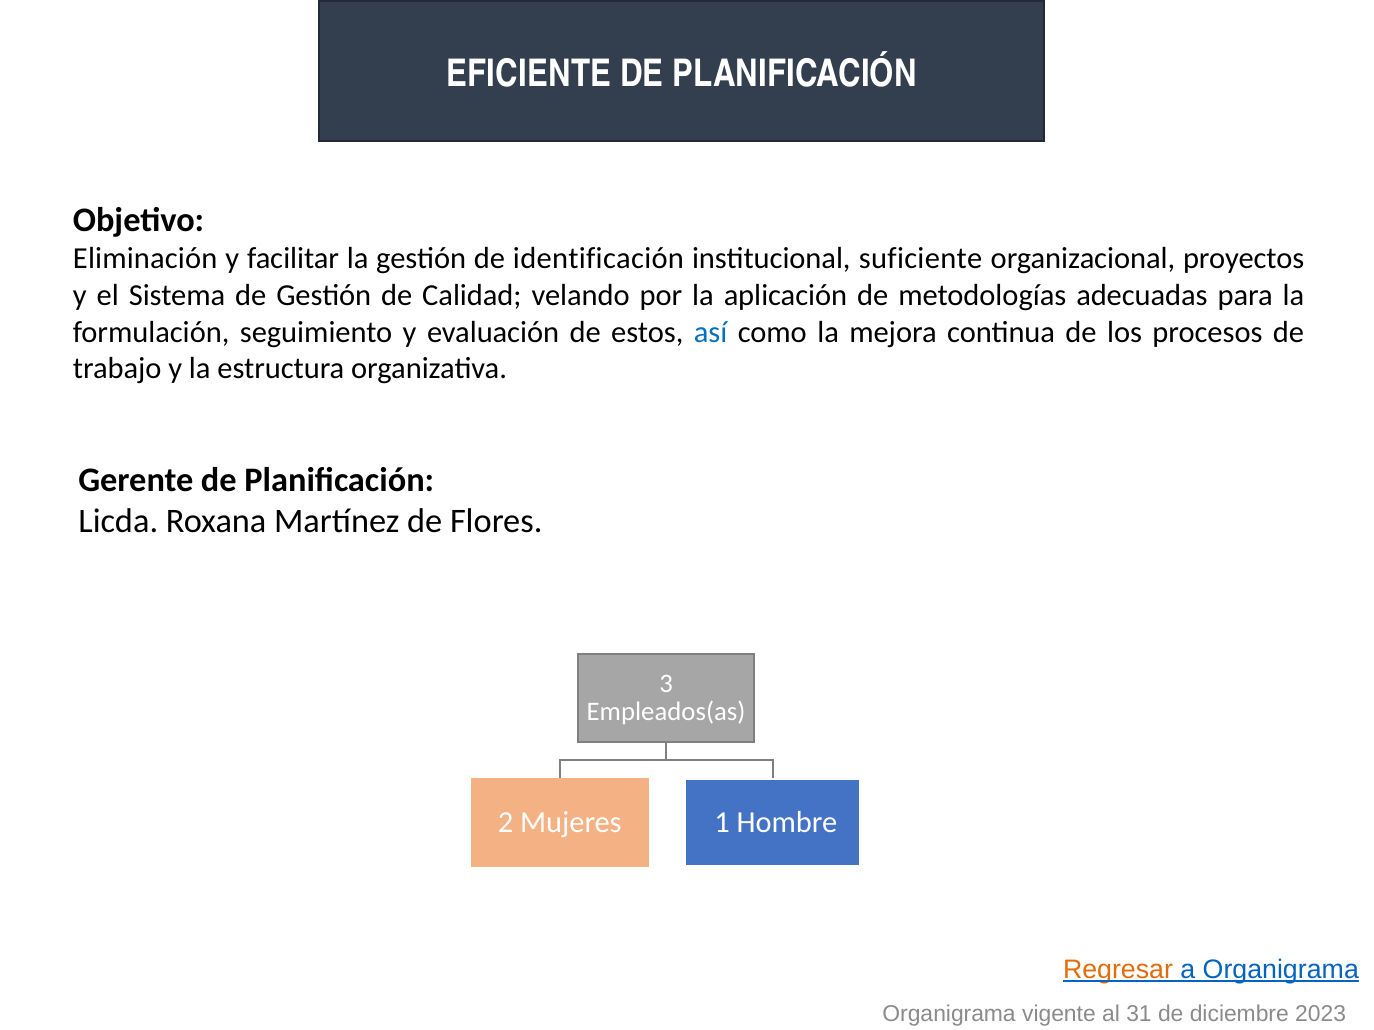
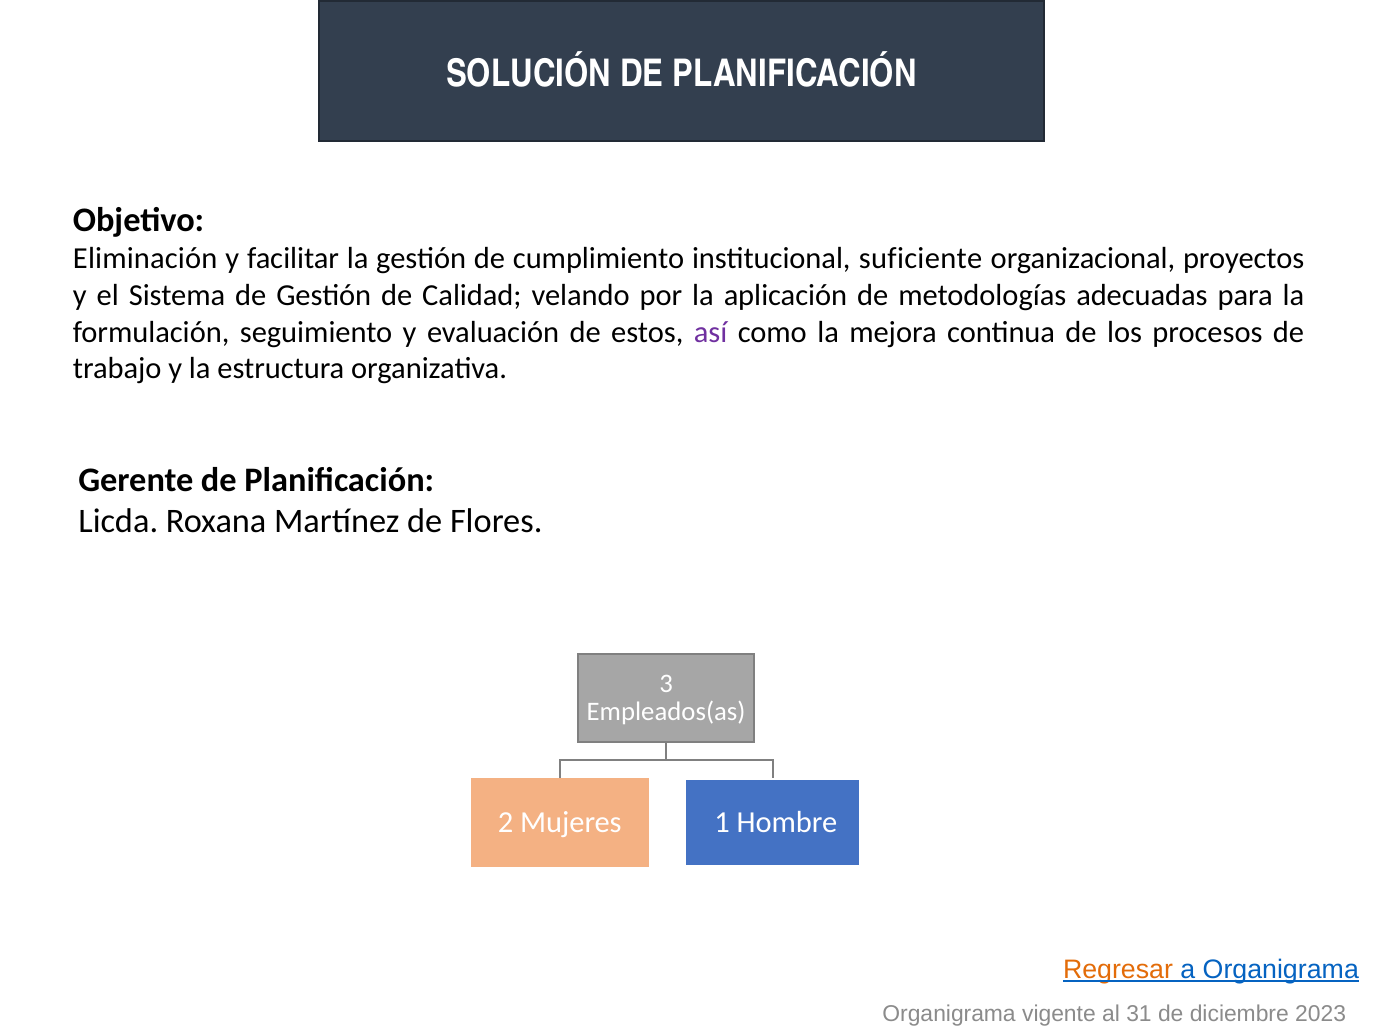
EFICIENTE: EFICIENTE -> SOLUCIÓN (529, 74)
identificación: identificación -> cumplimiento (599, 259)
así colour: blue -> purple (711, 332)
